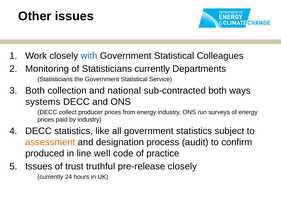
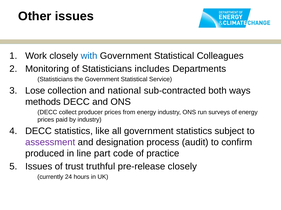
Statisticians currently: currently -> includes (152, 69)
Both: Both -> Lose (35, 91)
systems: systems -> methods (43, 102)
assessment colour: orange -> purple (50, 143)
well: well -> part (102, 154)
